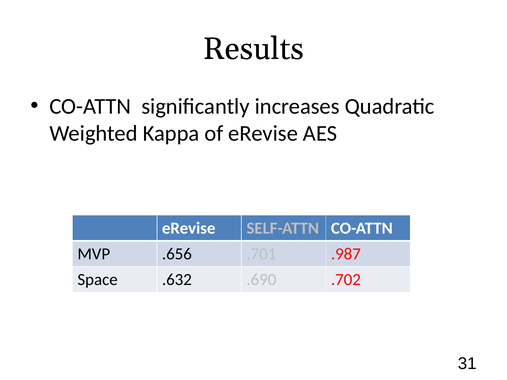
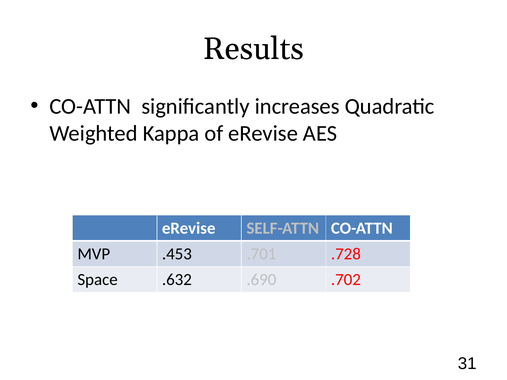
.656: .656 -> .453 (177, 254)
.987: .987 -> .728 (346, 254)
